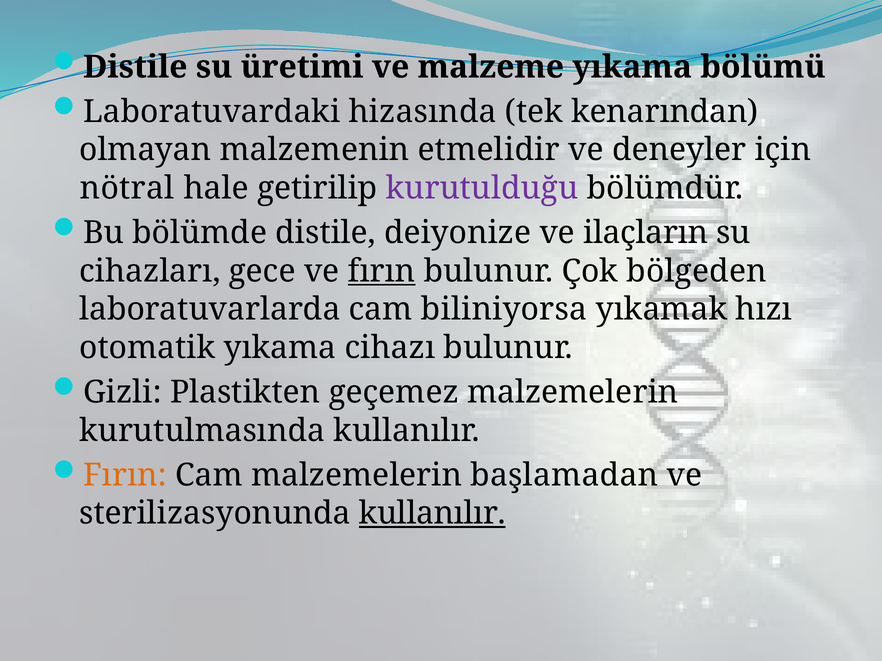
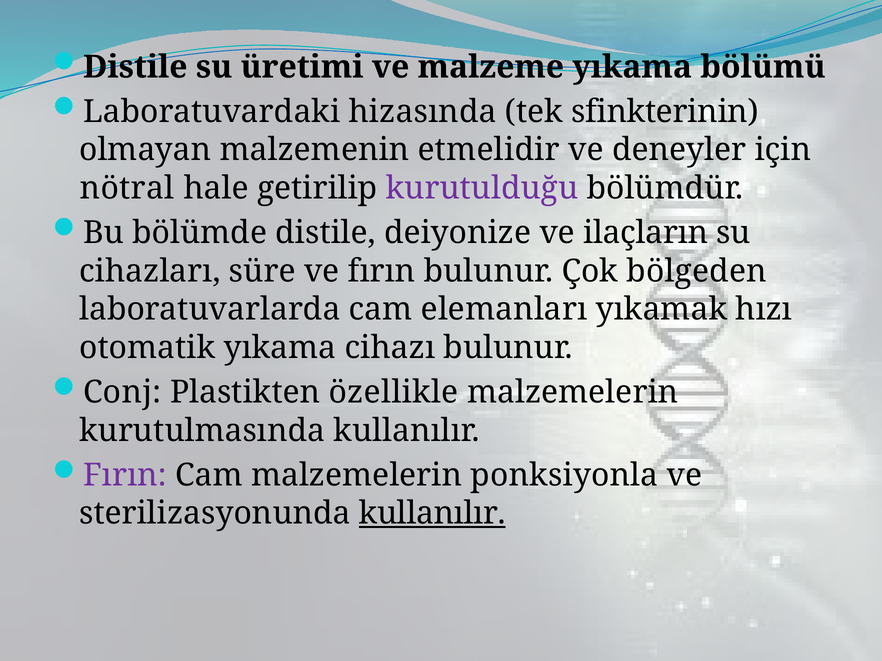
kenarından: kenarından -> sfinkterinin (665, 112)
gece: gece -> süre (262, 271)
fırın underline: present -> none (382, 271)
biliniyorsa: biliniyorsa -> elemanları (504, 310)
Gizli: Gizli -> Conj (122, 393)
geçemez: geçemez -> özellikle (394, 393)
Fırın colour: orange -> purple (125, 476)
başlamadan: başlamadan -> ponksiyonla (564, 476)
